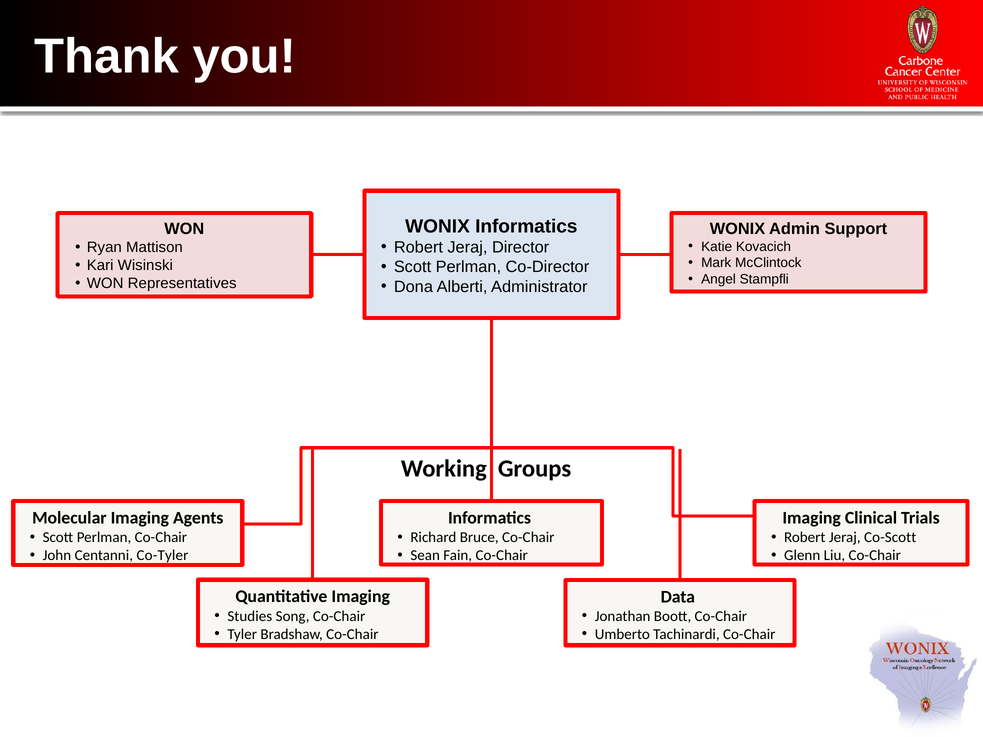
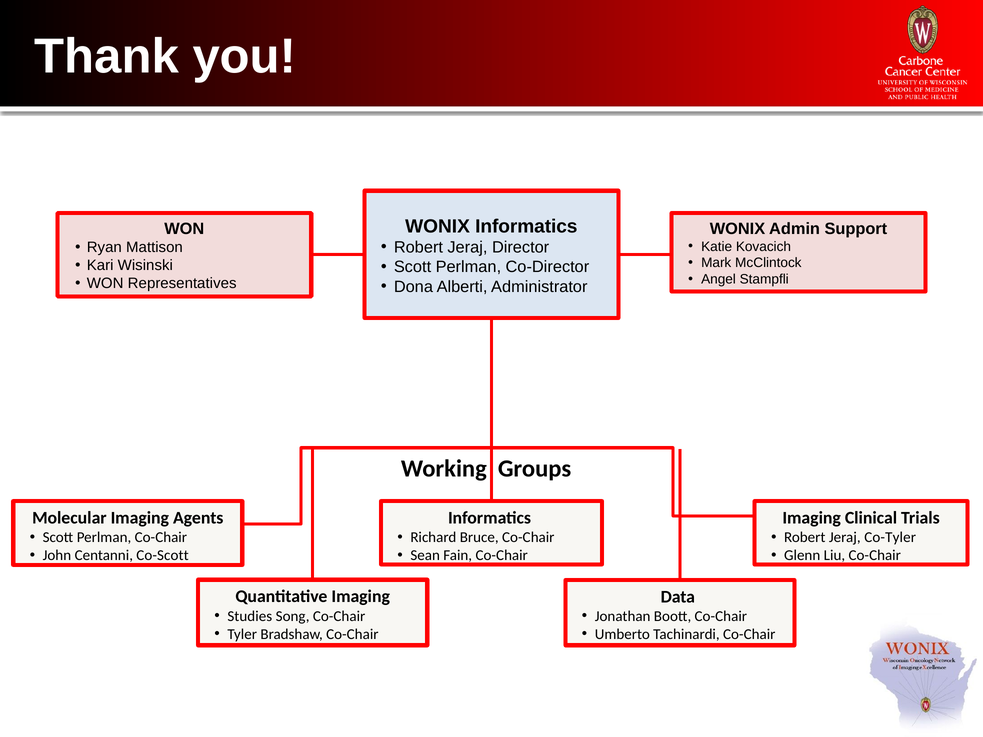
Co-Scott: Co-Scott -> Co-Tyler (890, 538)
Co-Tyler: Co-Tyler -> Co-Scott (163, 556)
